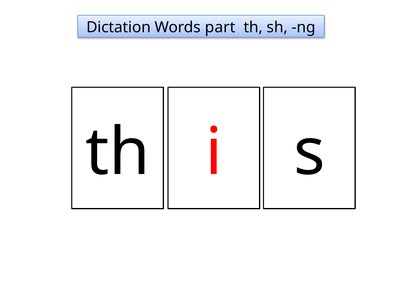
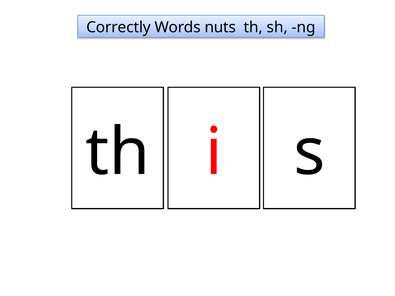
Dictation: Dictation -> Correctly (119, 27)
part: part -> nuts (220, 27)
